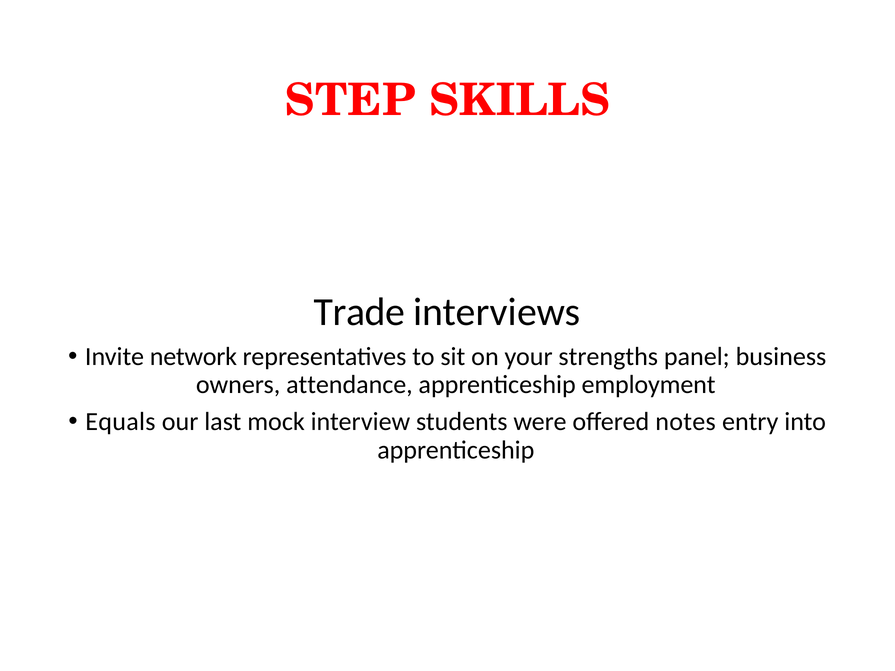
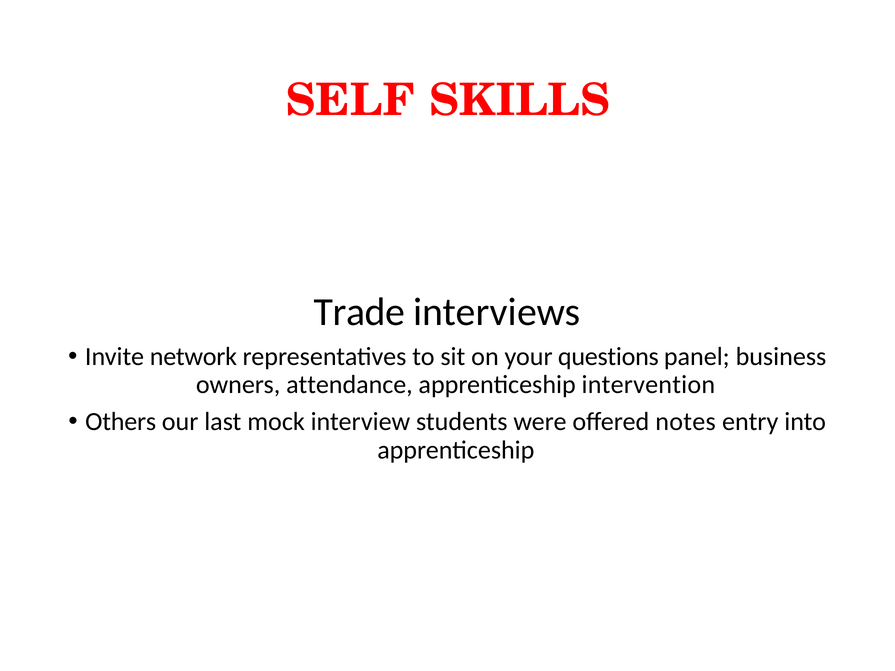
STEP: STEP -> SELF (350, 100)
strengths: strengths -> questions (608, 357)
employment: employment -> intervention (648, 385)
Equals: Equals -> Others (121, 422)
